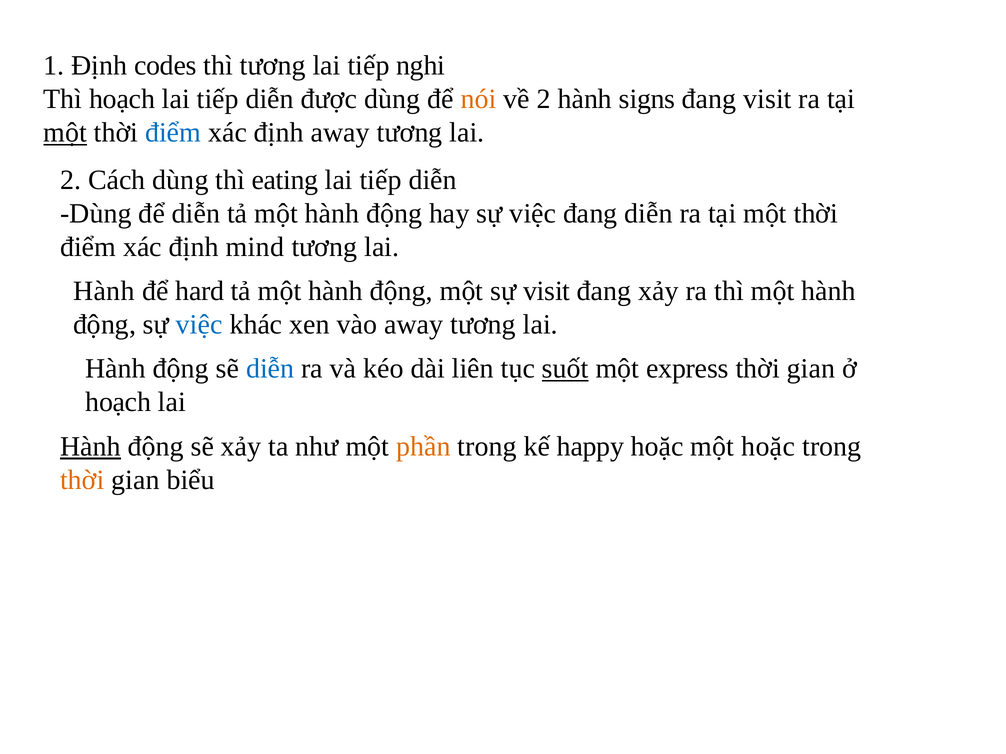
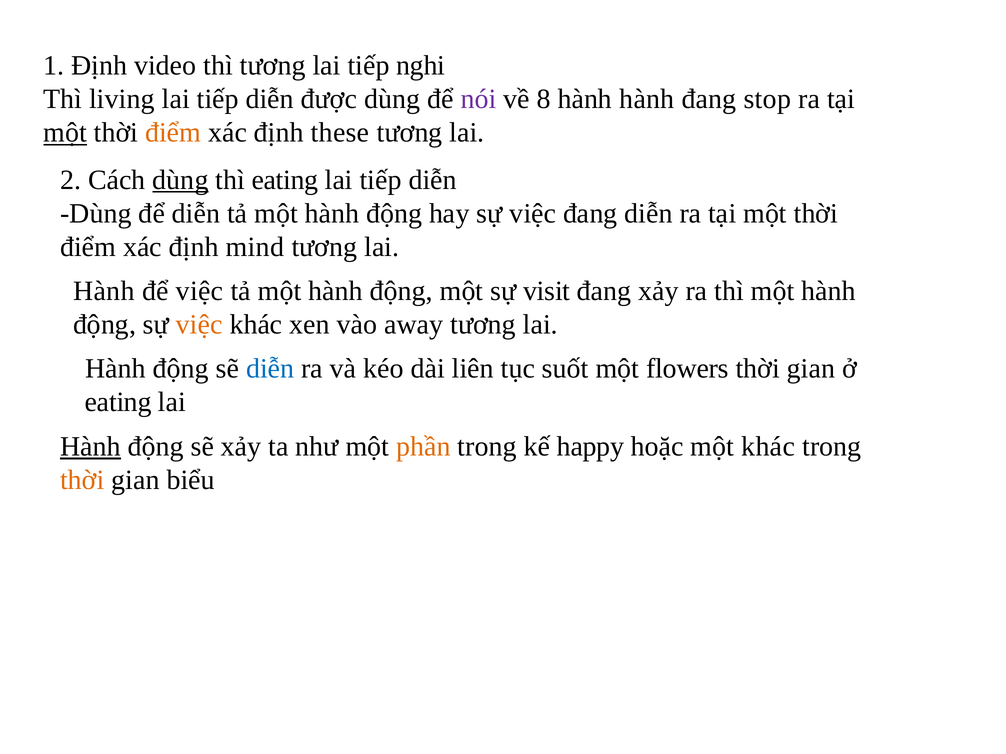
codes: codes -> video (165, 66)
Thì hoạch: hoạch -> living (122, 99)
nói colour: orange -> purple (478, 99)
về 2: 2 -> 8 (544, 99)
hành signs: signs -> hành (647, 99)
đang visit: visit -> stop (767, 99)
điểm colour: blue -> orange (173, 133)
định away: away -> these (340, 133)
dùng underline: none -> present (180, 180)
để hard: hard -> việc (200, 291)
việc colour: blue -> orange (199, 325)
suốt underline: present -> none (565, 369)
express: express -> flowers (687, 369)
hoạch: hoạch -> eating (118, 402)
một hoặc: hoặc -> khác (768, 447)
